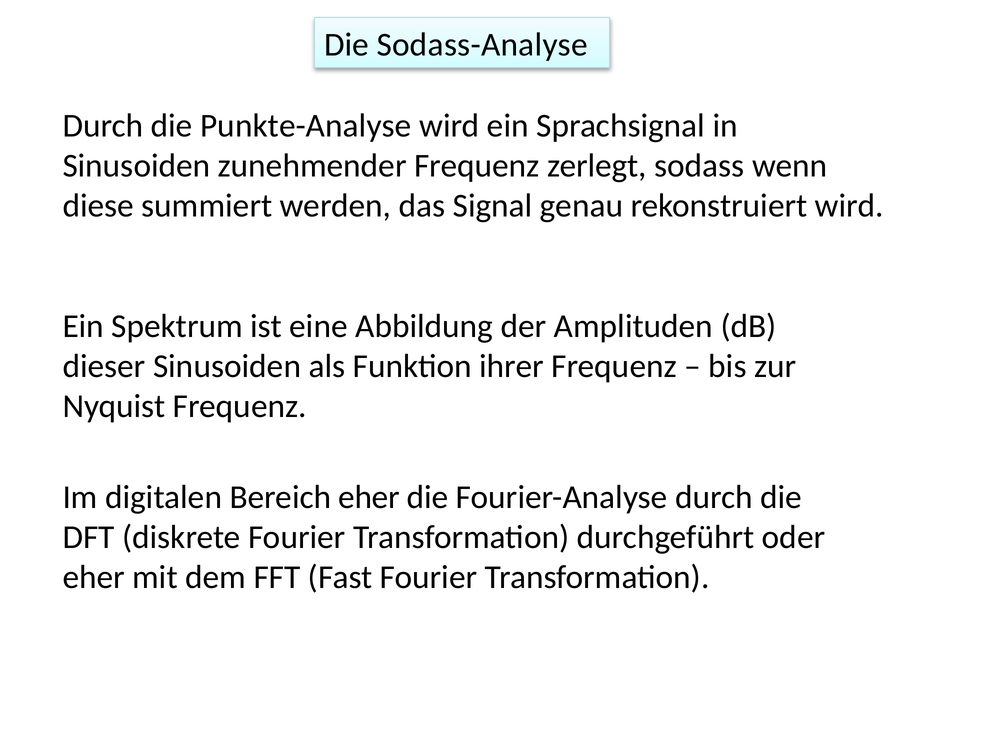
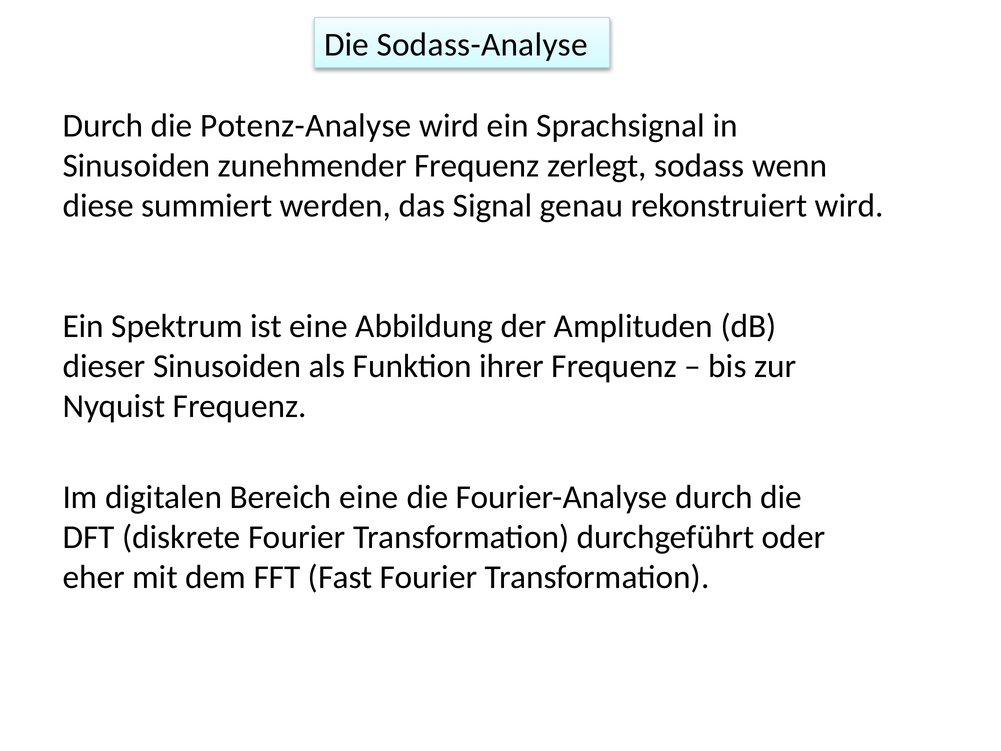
Punkte-Analyse: Punkte-Analyse -> Potenz-Analyse (306, 125)
Bereich eher: eher -> eine (369, 497)
